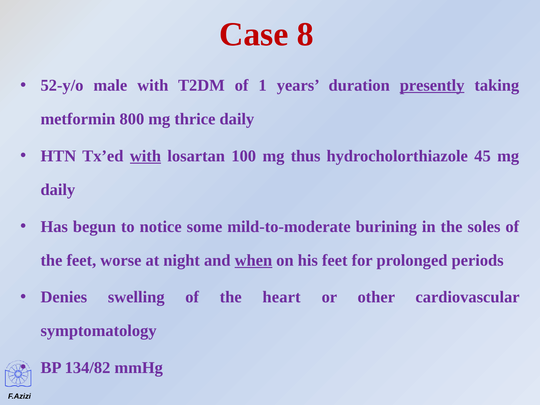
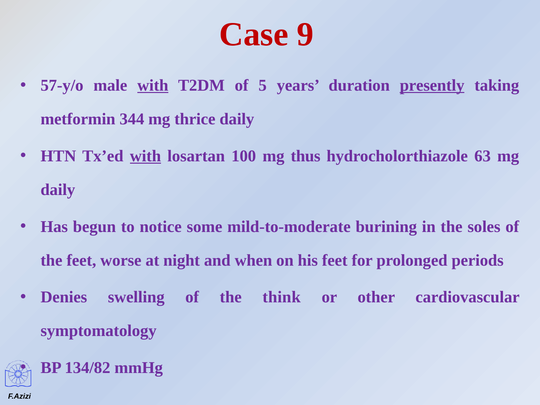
8: 8 -> 9 (305, 34)
52-y/o: 52-y/o -> 57-y/o (62, 86)
with underline: none -> present (153, 86)
1: 1 -> 5 (263, 86)
800: 800 -> 344 (132, 119)
45: 45 -> 63 (483, 156)
when underline: present -> none (253, 260)
heart: heart -> think (282, 297)
